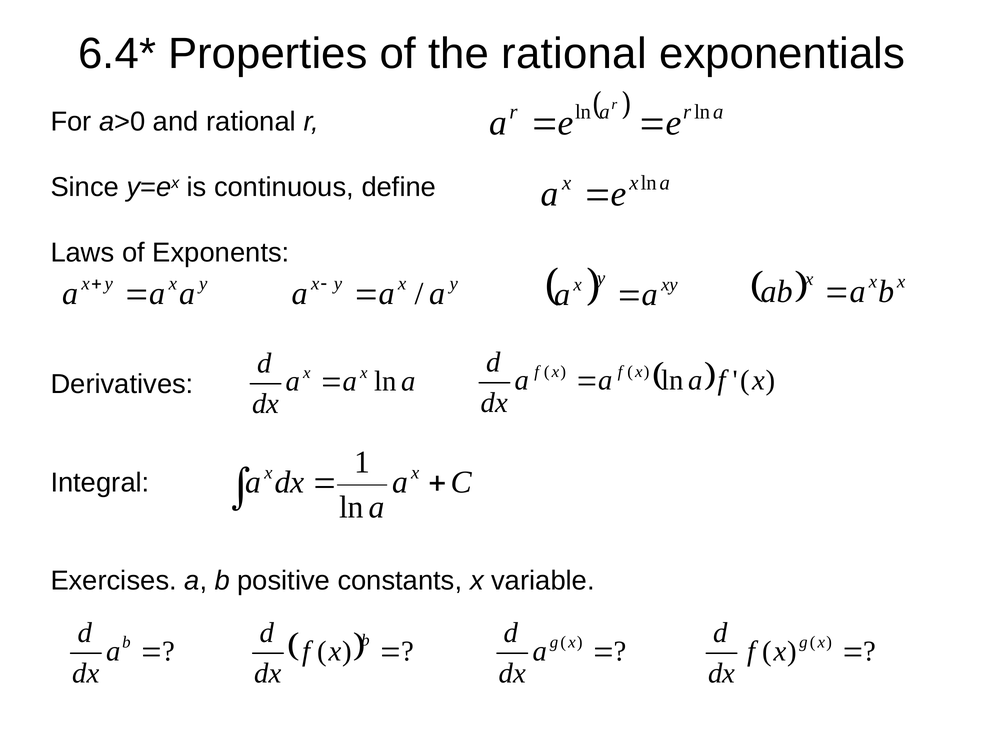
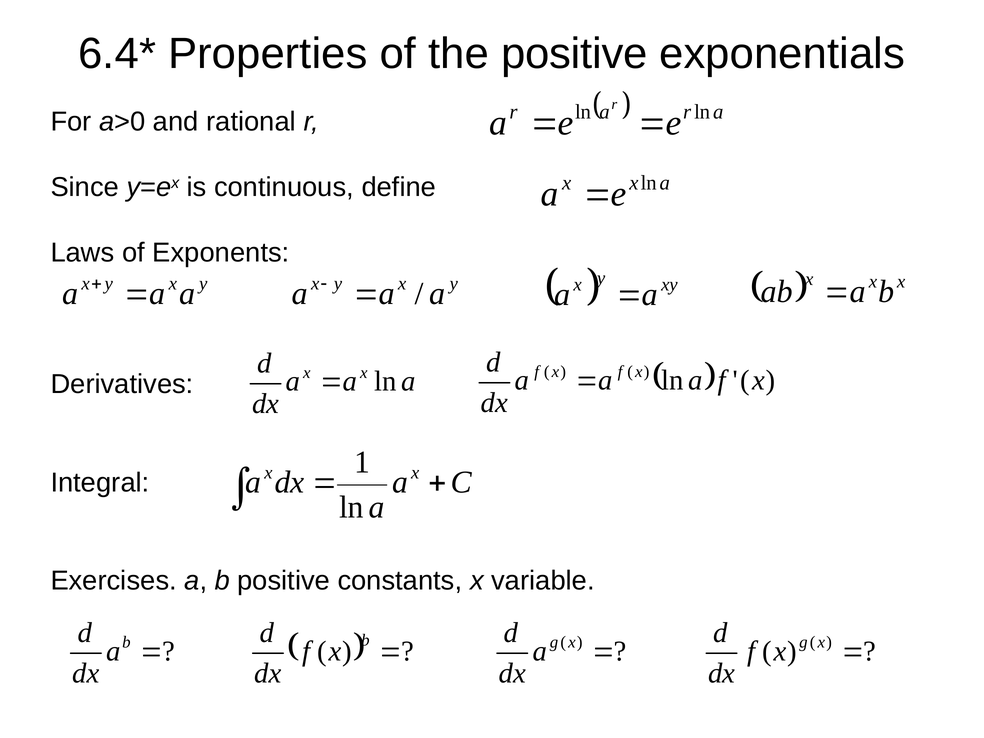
the rational: rational -> positive (574, 54)
